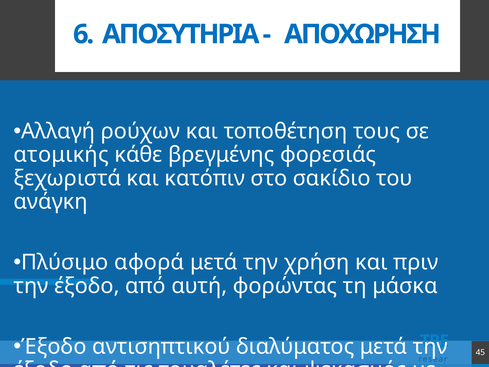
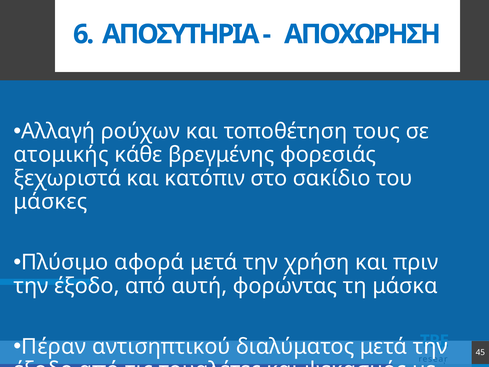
ανάγκη: ανάγκη -> μάσκες (50, 202)
Έξοδο: Έξοδο -> Πέραν (54, 346)
